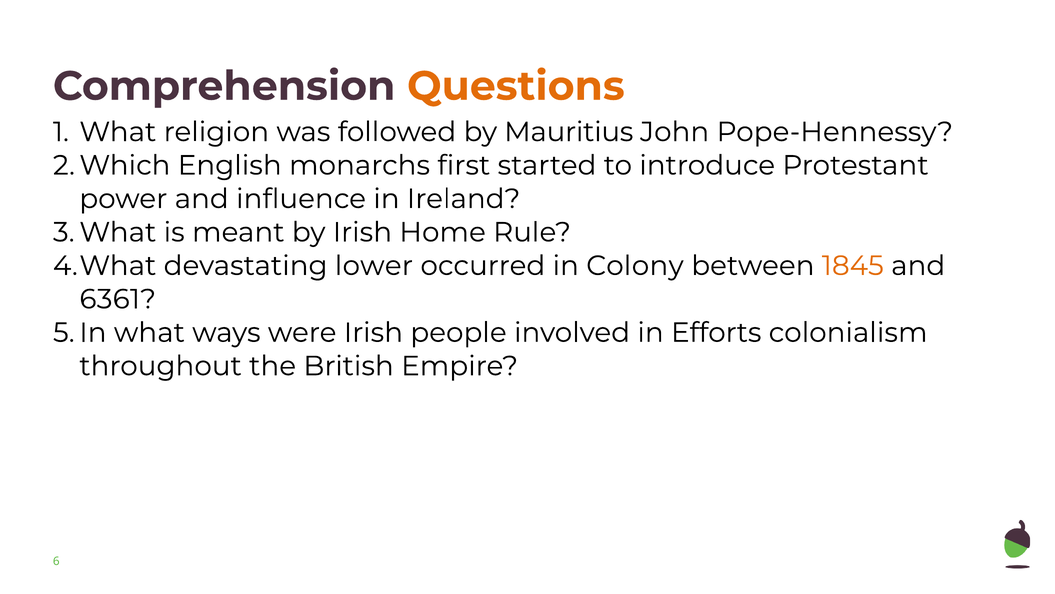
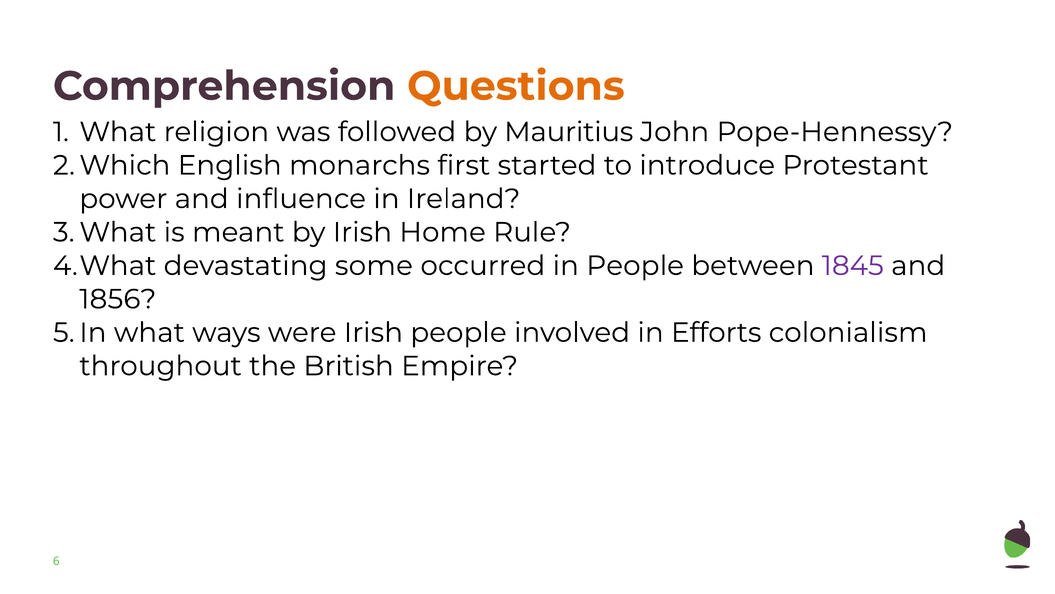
lower: lower -> some (374, 266)
in Colony: Colony -> People (635, 266)
1845 colour: orange -> purple (853, 266)
6361: 6361 -> 1856 (118, 299)
